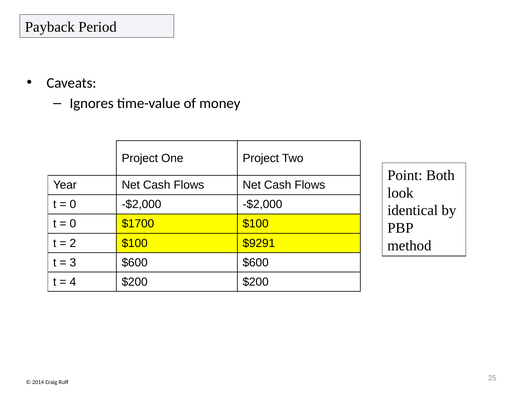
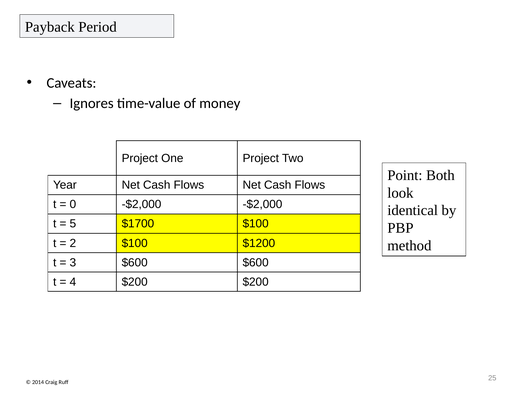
0: 0 -> 5 (73, 224)
$9291: $9291 -> $1200 (259, 243)
